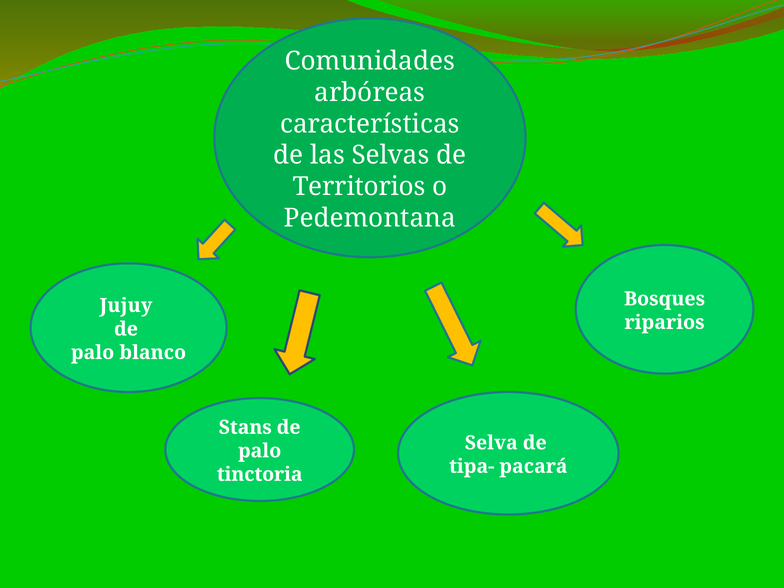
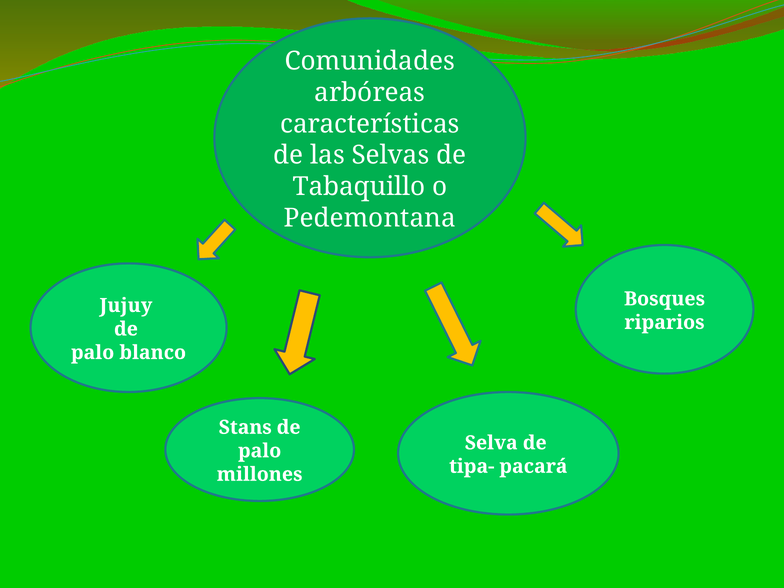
Territorios: Territorios -> Tabaquillo (359, 187)
tinctoria: tinctoria -> millones (260, 474)
